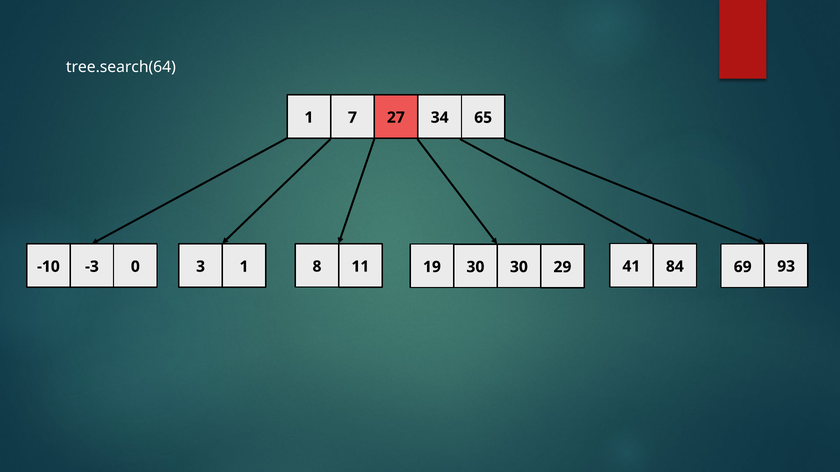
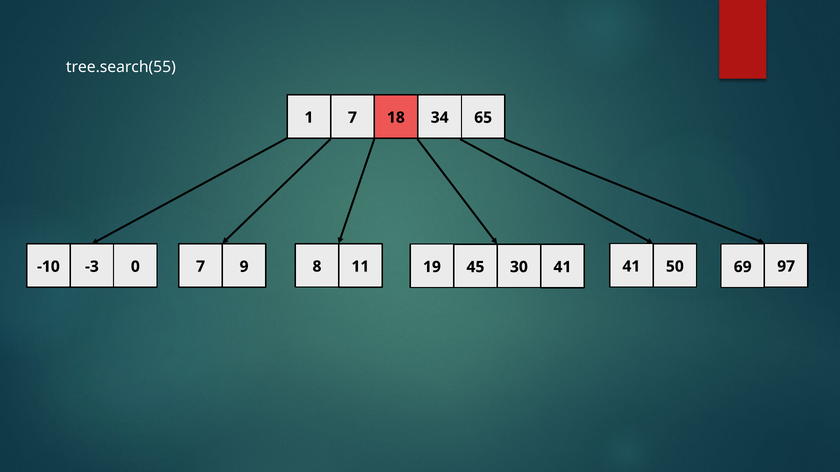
tree.search(64: tree.search(64 -> tree.search(55 (121, 67)
27: 27 -> 18 (396, 118)
8 30: 30 -> 45 (475, 267)
93: 93 -> 97 (786, 267)
-10 3: 3 -> 7 (201, 267)
-3 1: 1 -> 9 (244, 267)
19 29: 29 -> 41 (562, 267)
84: 84 -> 50 (675, 267)
